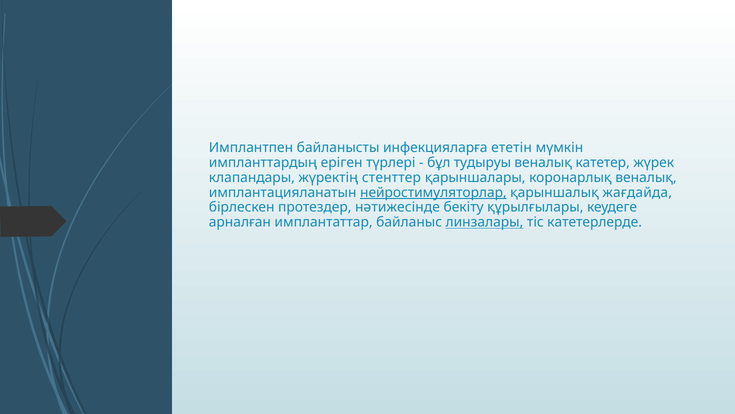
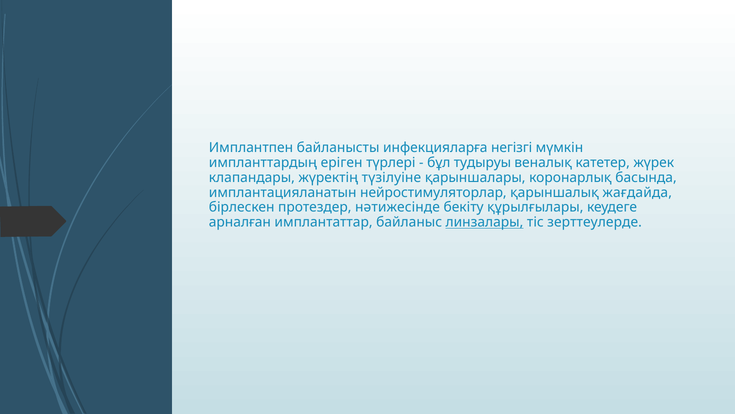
ететін: ететін -> негізгі (512, 148)
стенттер: стенттер -> түзілуіне (391, 177)
коронарлық веналық: веналық -> басында (646, 177)
нейростимуляторлар underline: present -> none (433, 192)
катетерлерде: катетерлерде -> зерттеулерде (595, 222)
